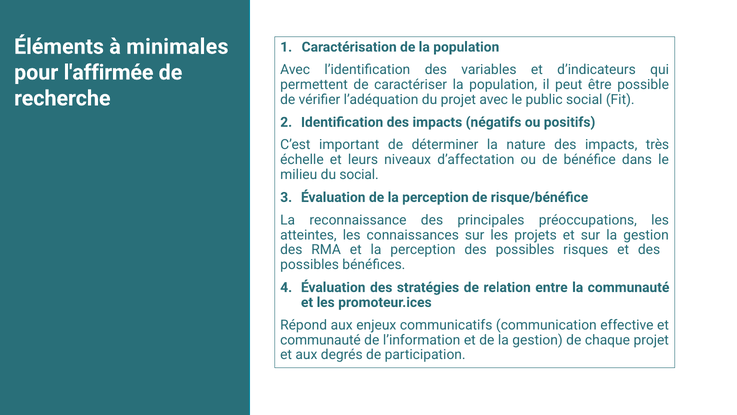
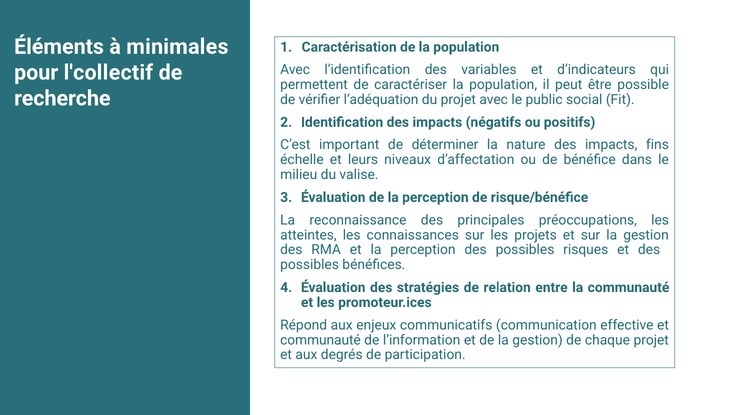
l'affirmée: l'affirmée -> l'collectif (108, 72)
très: très -> fins (657, 145)
du social: social -> valise (359, 175)
